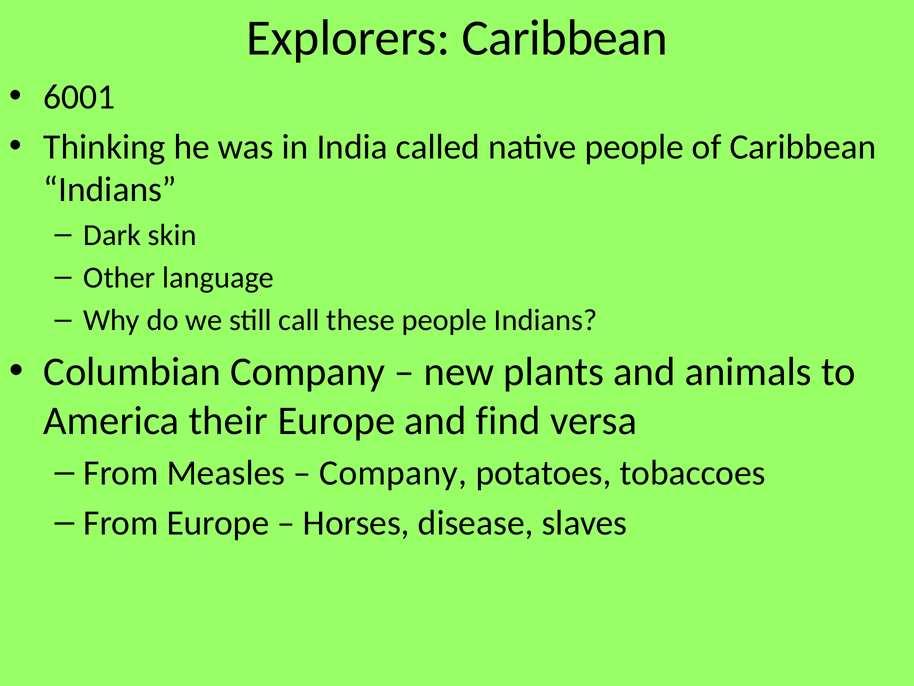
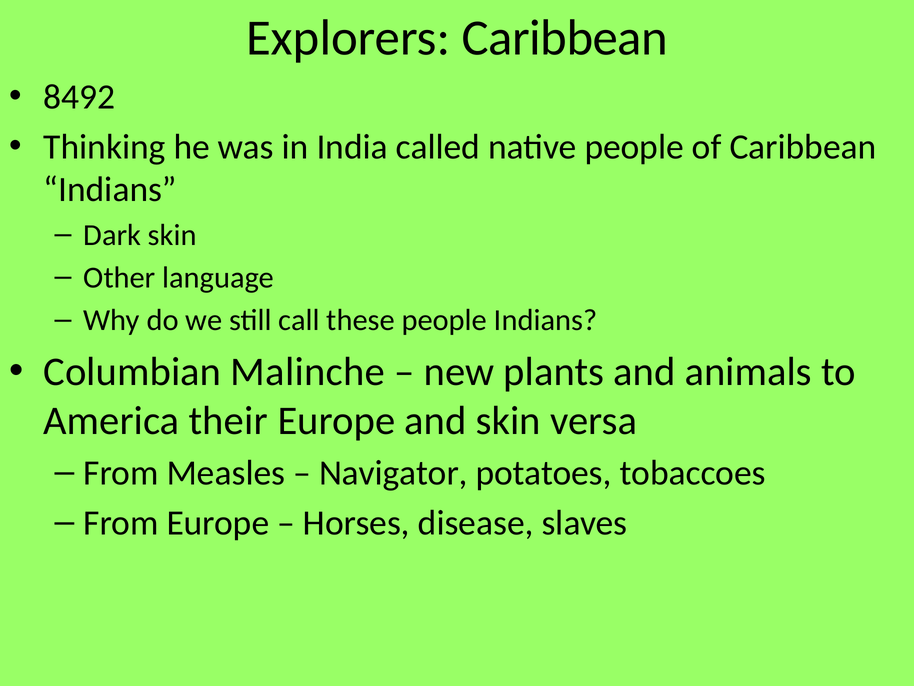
6001: 6001 -> 8492 (79, 97)
Columbian Company: Company -> Malinche (308, 372)
and find: find -> skin (508, 420)
Company: Company -> Navigator (393, 473)
